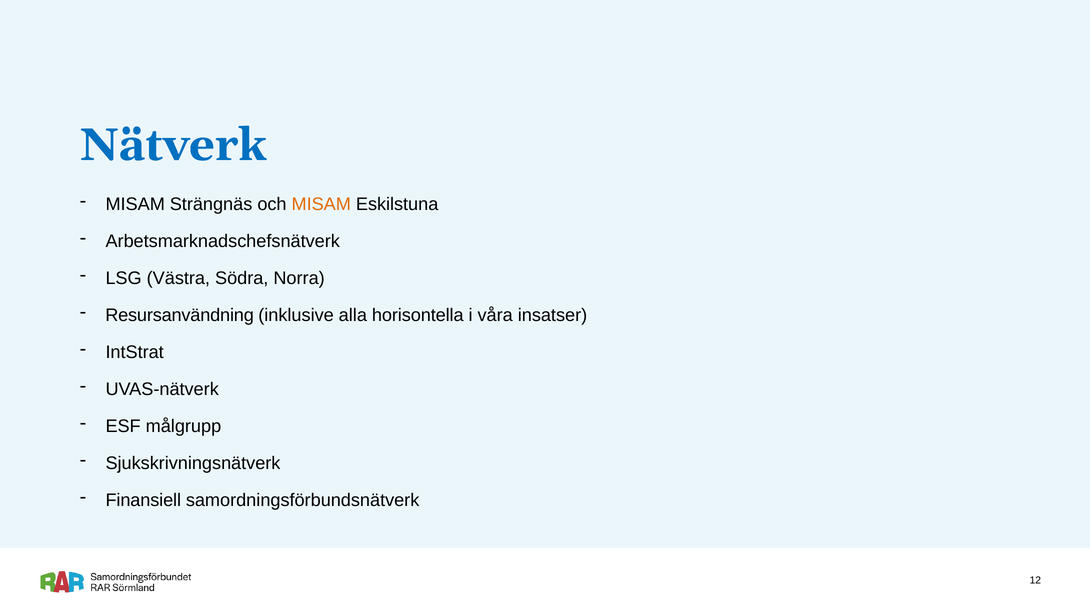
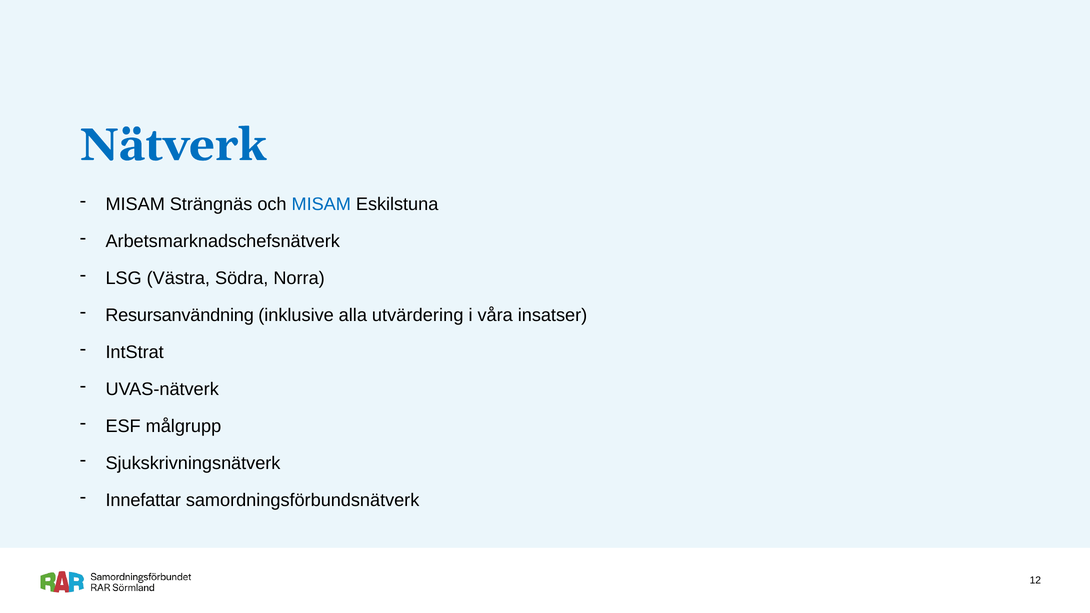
MISAM colour: orange -> blue (321, 204)
horisontella: horisontella -> utvärdering (418, 315)
Finansiell: Finansiell -> Innefattar (143, 500)
